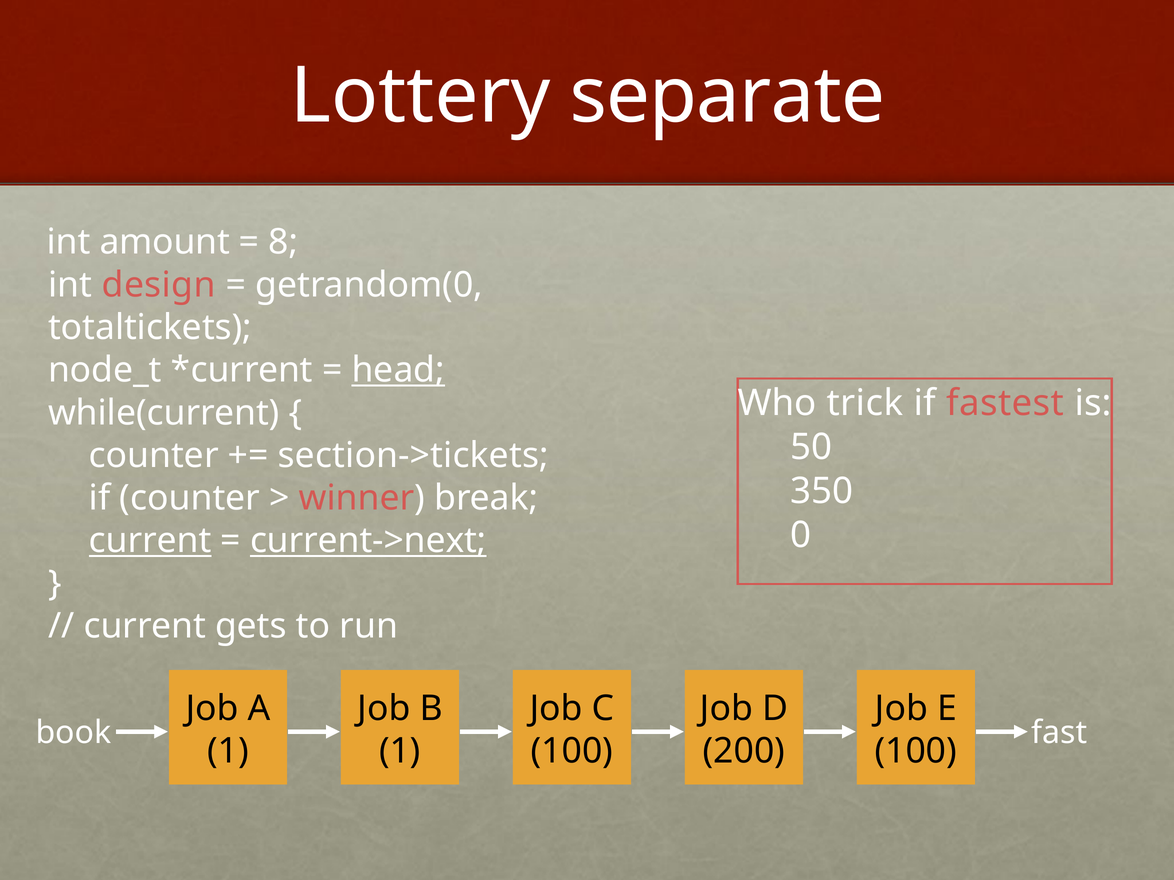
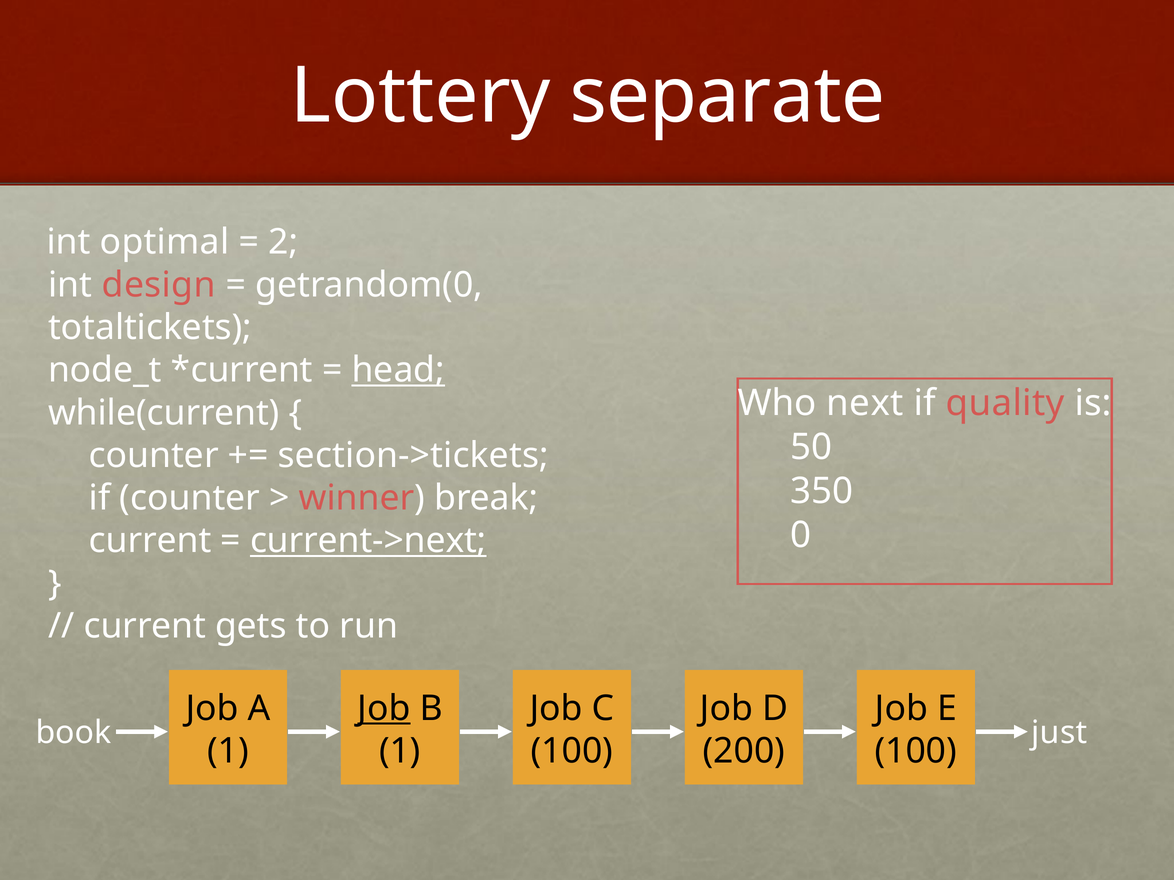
amount: amount -> optimal (165, 242)
8: 8 -> 2 (283, 242)
trick: trick -> next (865, 403)
fastest: fastest -> quality (1005, 403)
current underline: present -> none (150, 541)
Job underline: none -> present (384, 709)
fast: fast -> just (1059, 733)
